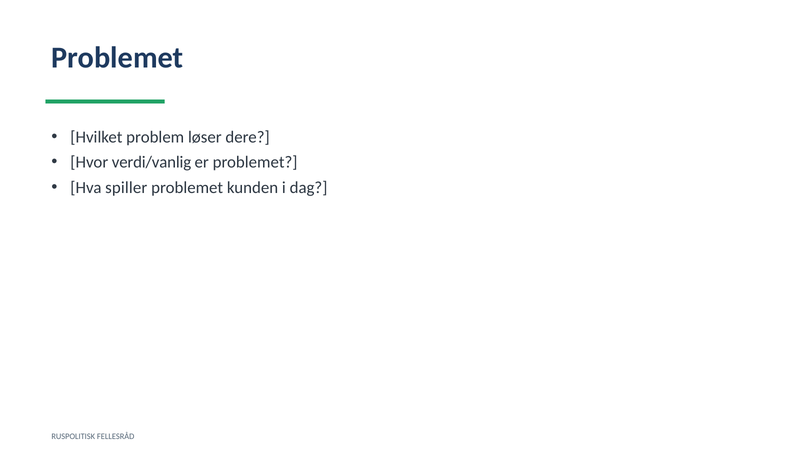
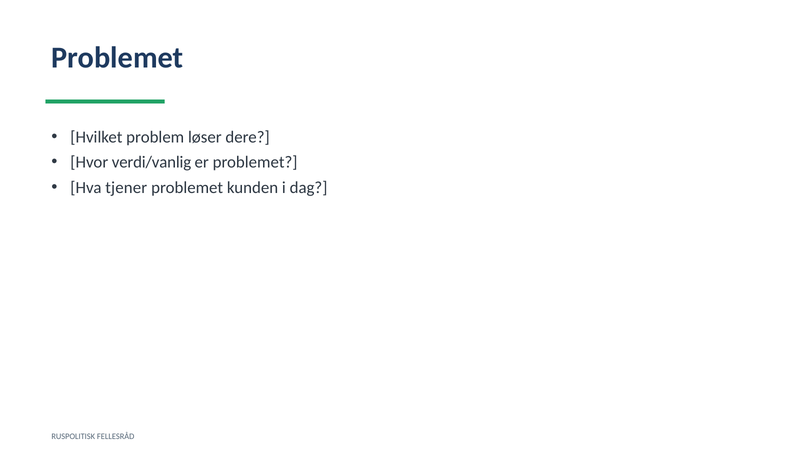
spiller: spiller -> tjener (126, 187)
